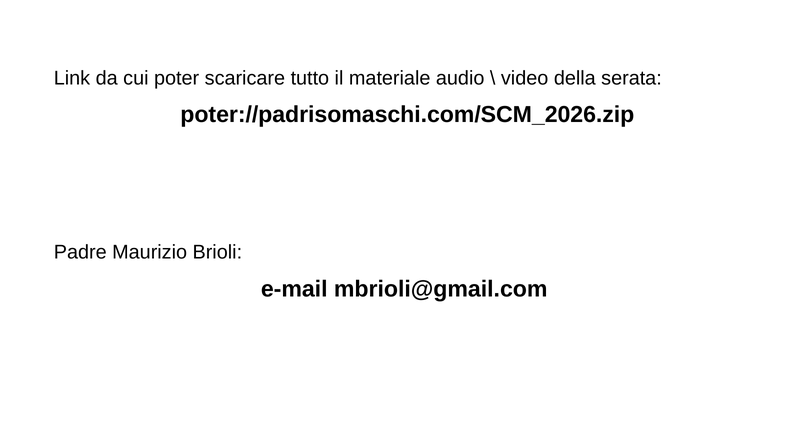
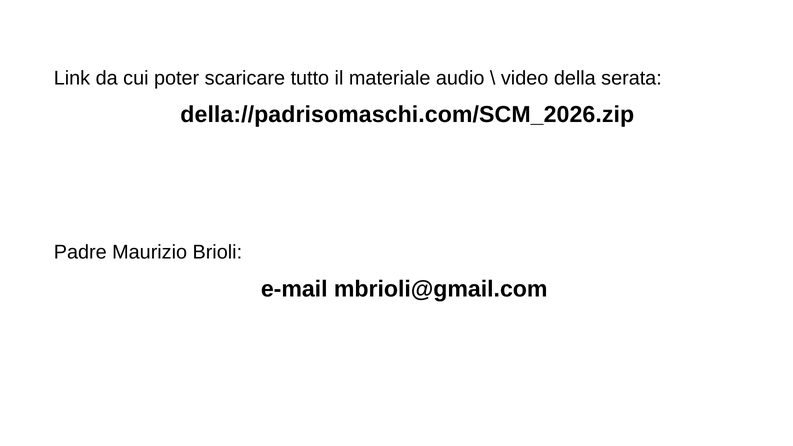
poter://padrisomaschi.com/SCM_2026.zip: poter://padrisomaschi.com/SCM_2026.zip -> della://padrisomaschi.com/SCM_2026.zip (407, 115)
